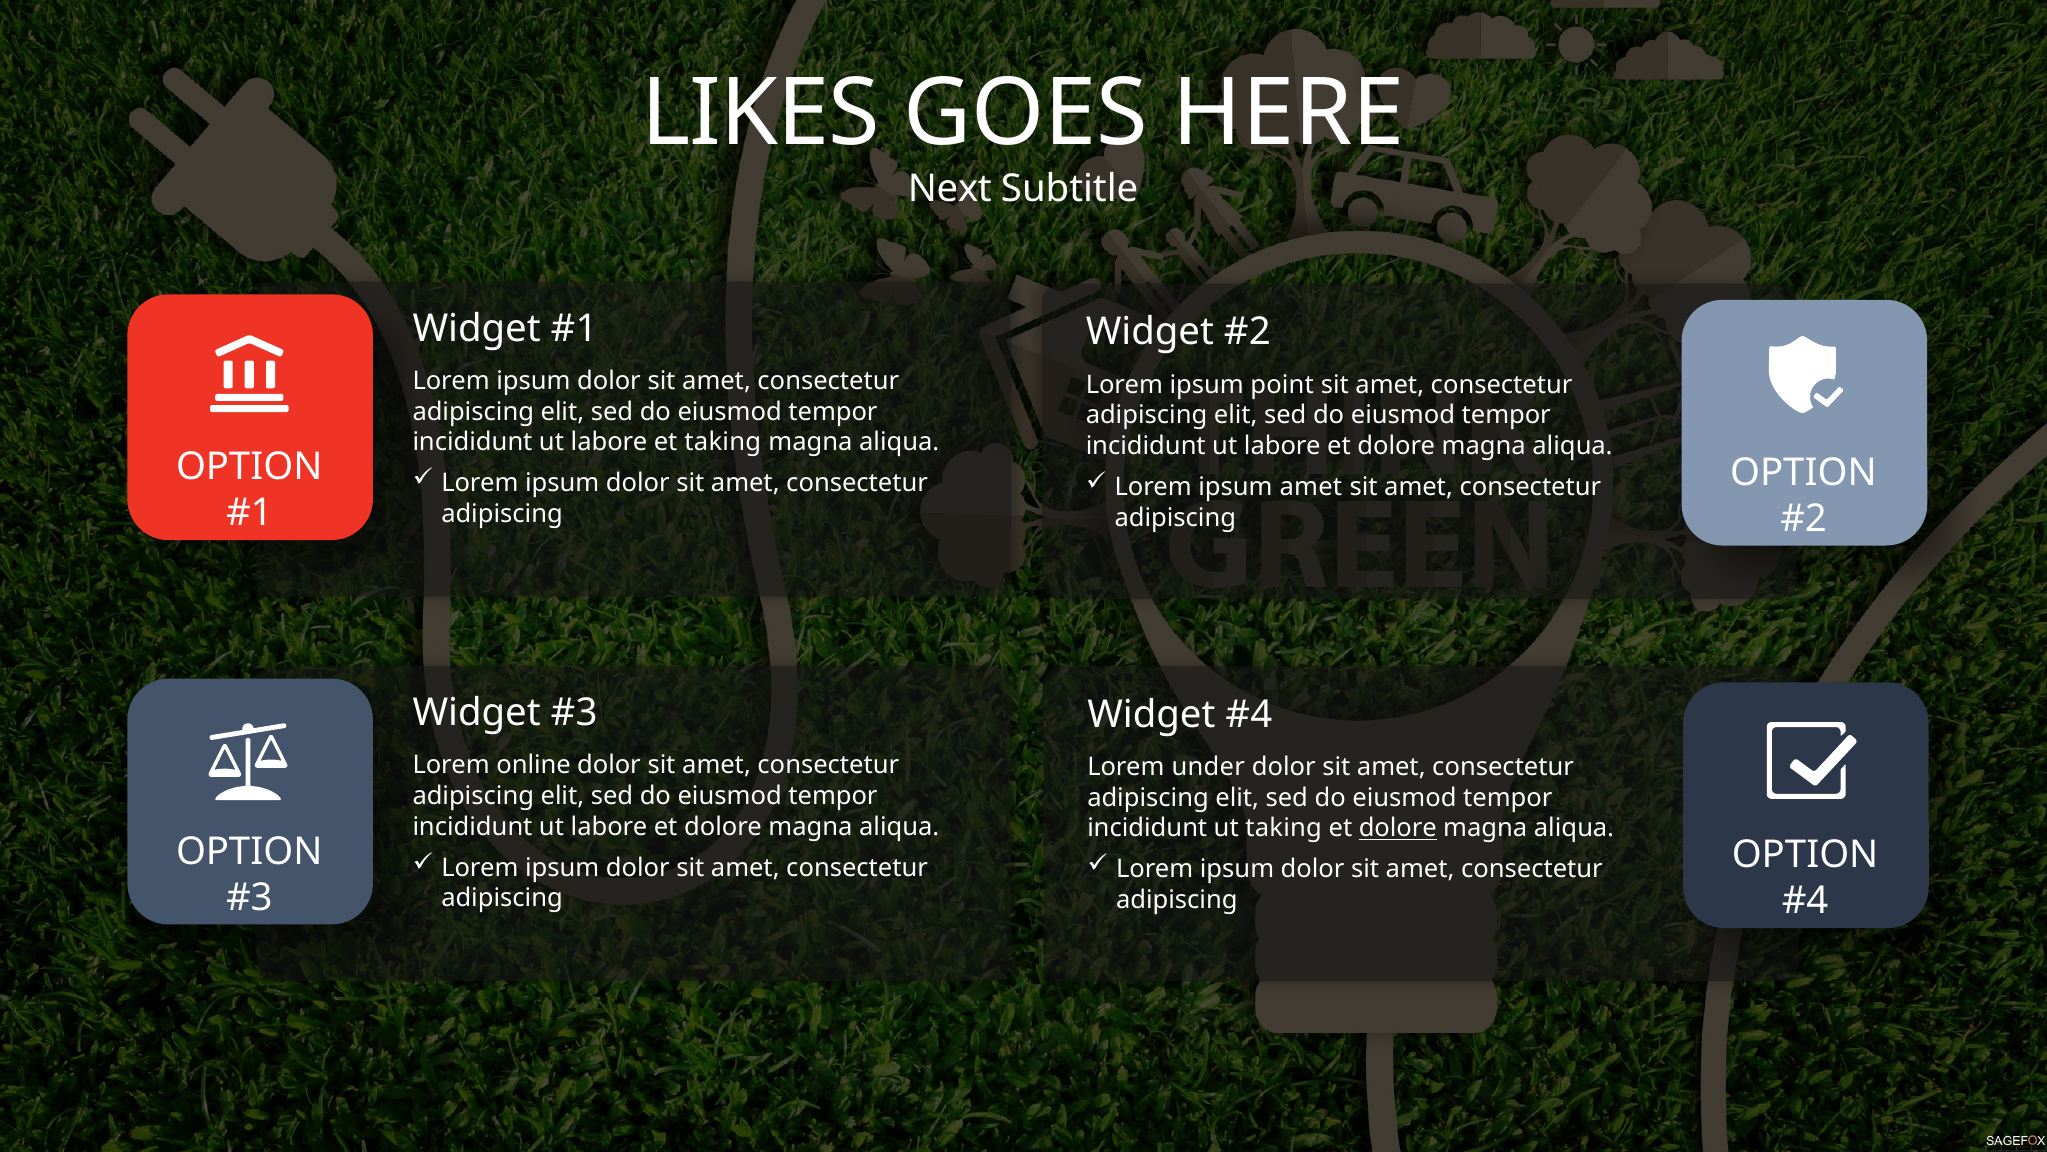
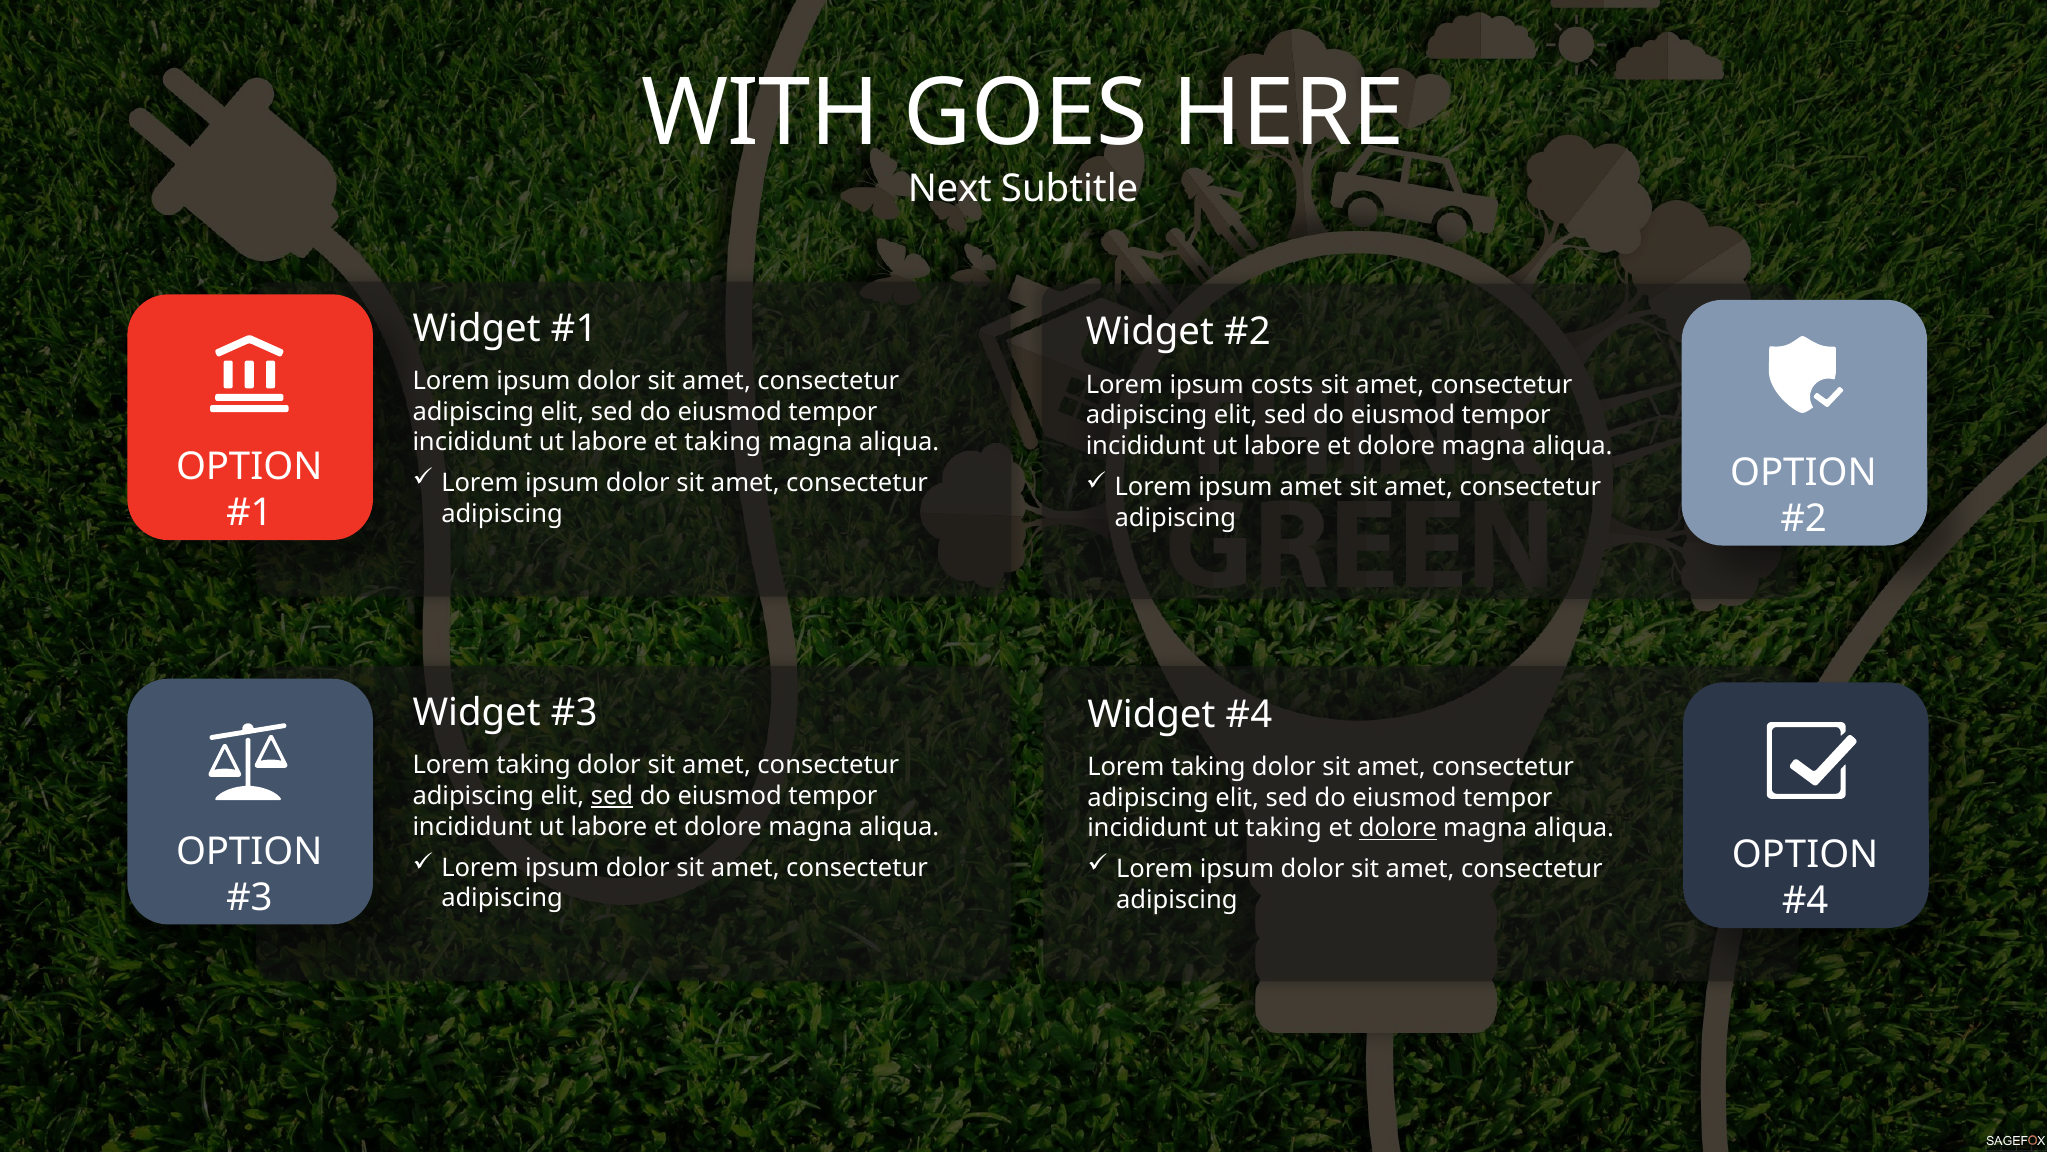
LIKES: LIKES -> WITH (760, 114)
point: point -> costs (1282, 384)
online: online -> taking (534, 765)
under: under -> taking (1208, 767)
sed underline: none -> present (612, 796)
